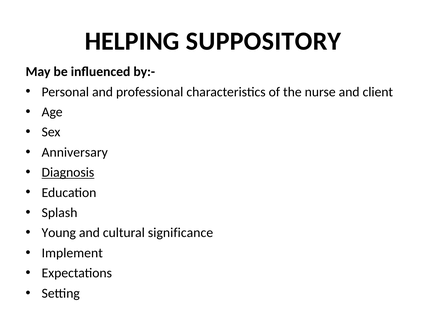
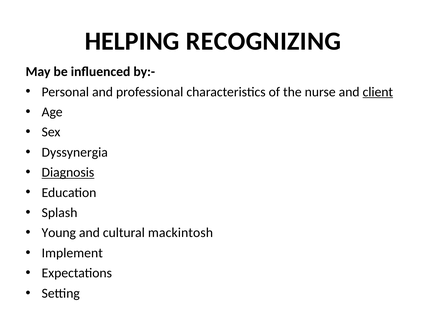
SUPPOSITORY: SUPPOSITORY -> RECOGNIZING (264, 41)
client underline: none -> present (378, 92)
Anniversary: Anniversary -> Dyssynergia (75, 152)
significance: significance -> mackintosh (180, 233)
